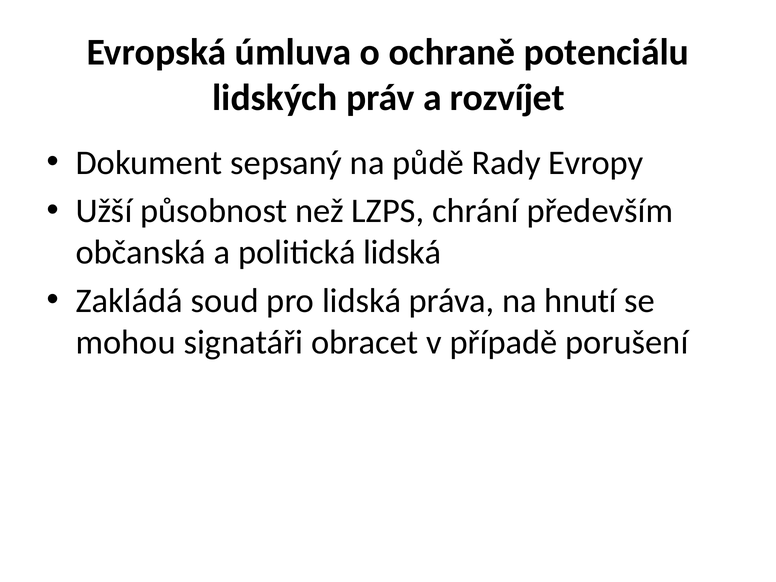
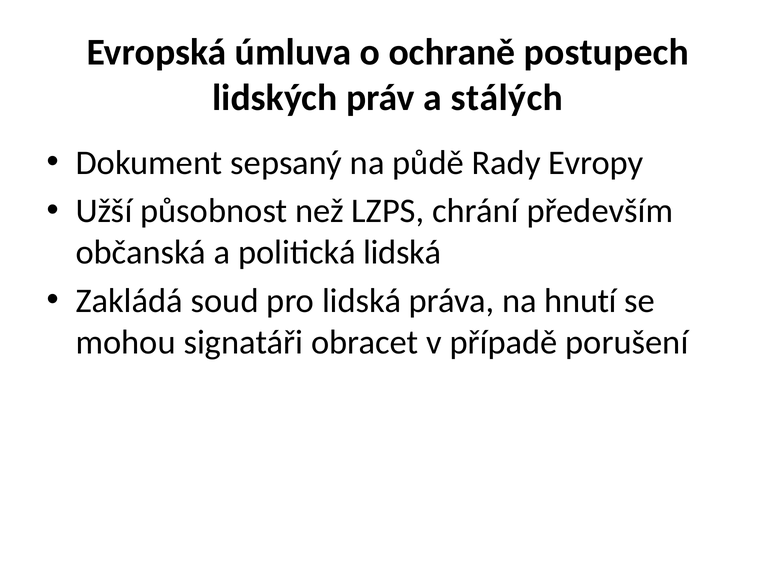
potenciálu: potenciálu -> postupech (606, 52)
rozvíjet: rozvíjet -> stálých (507, 98)
